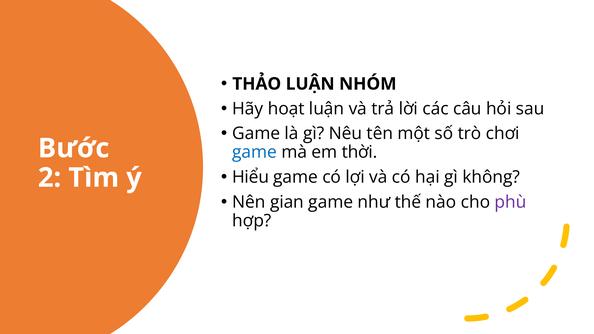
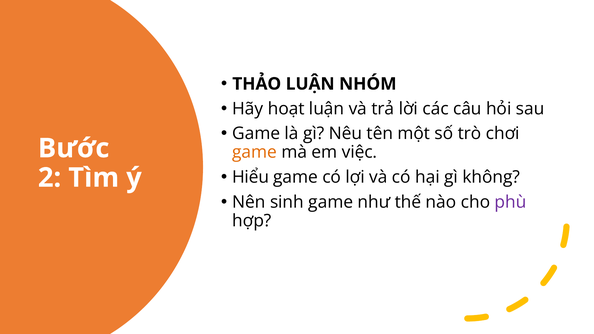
game colour: blue -> orange (255, 152)
thời: thời -> việc (359, 152)
gian: gian -> sinh (287, 202)
